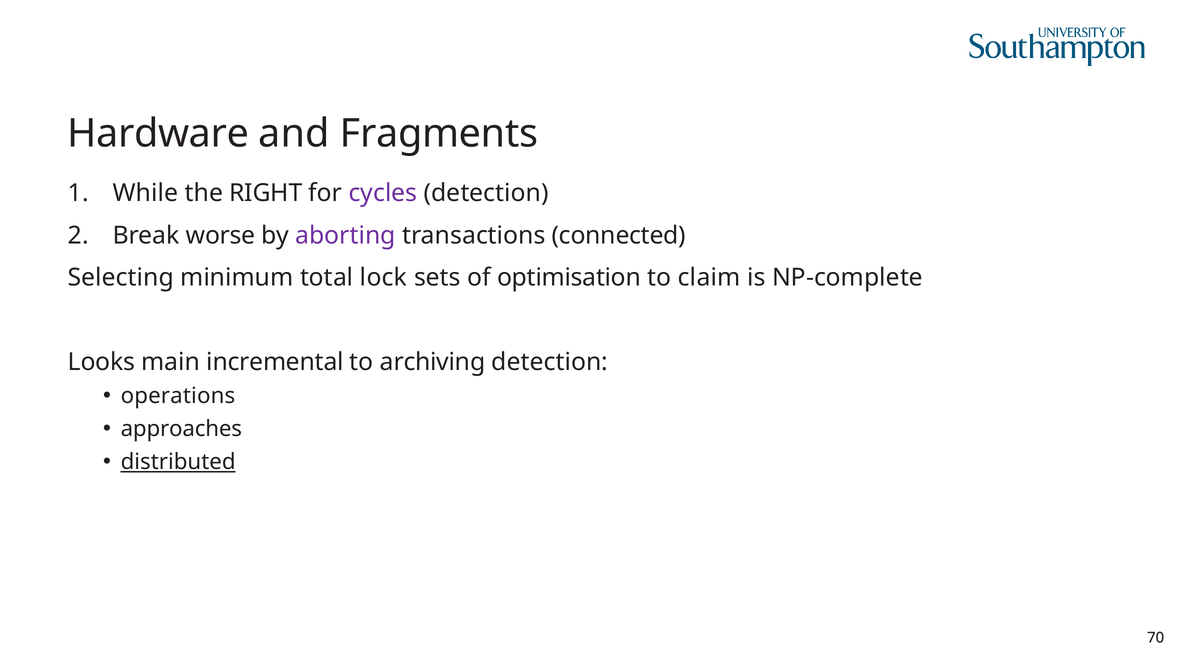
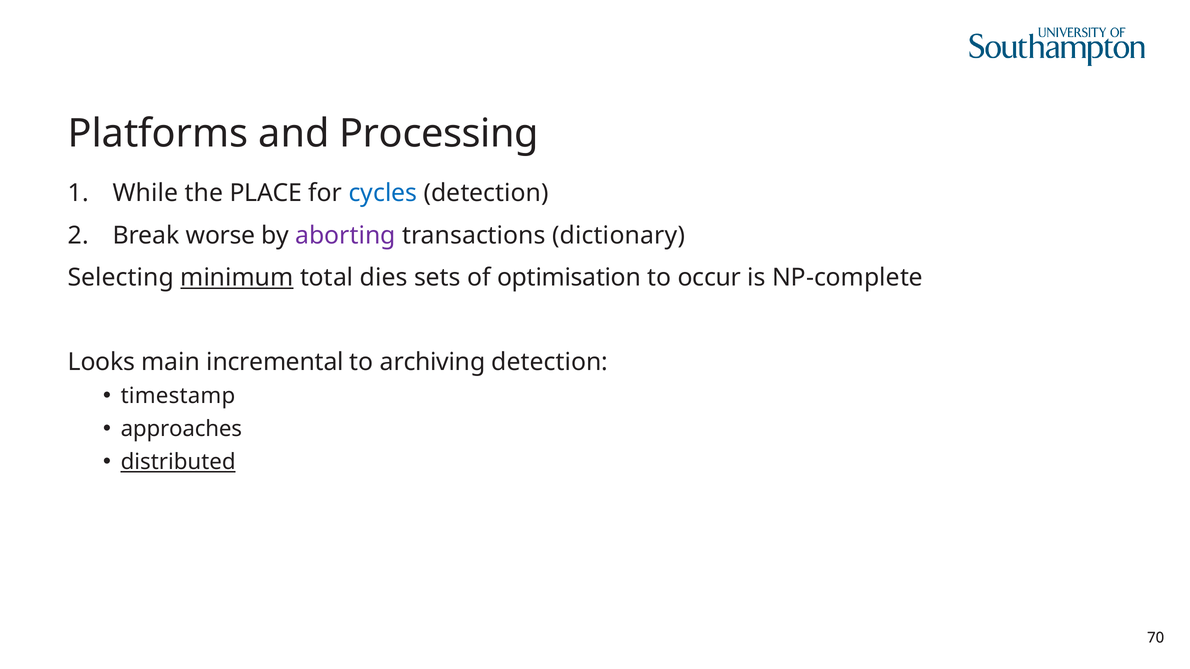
Hardware: Hardware -> Platforms (158, 134)
Fragments: Fragments -> Processing (439, 134)
RIGHT: RIGHT -> PLACE (266, 193)
cycles colour: purple -> blue (383, 193)
connected: connected -> dictionary (619, 235)
minimum underline: none -> present (237, 278)
lock: lock -> dies (384, 278)
claim: claim -> occur (709, 278)
operations: operations -> timestamp (178, 396)
